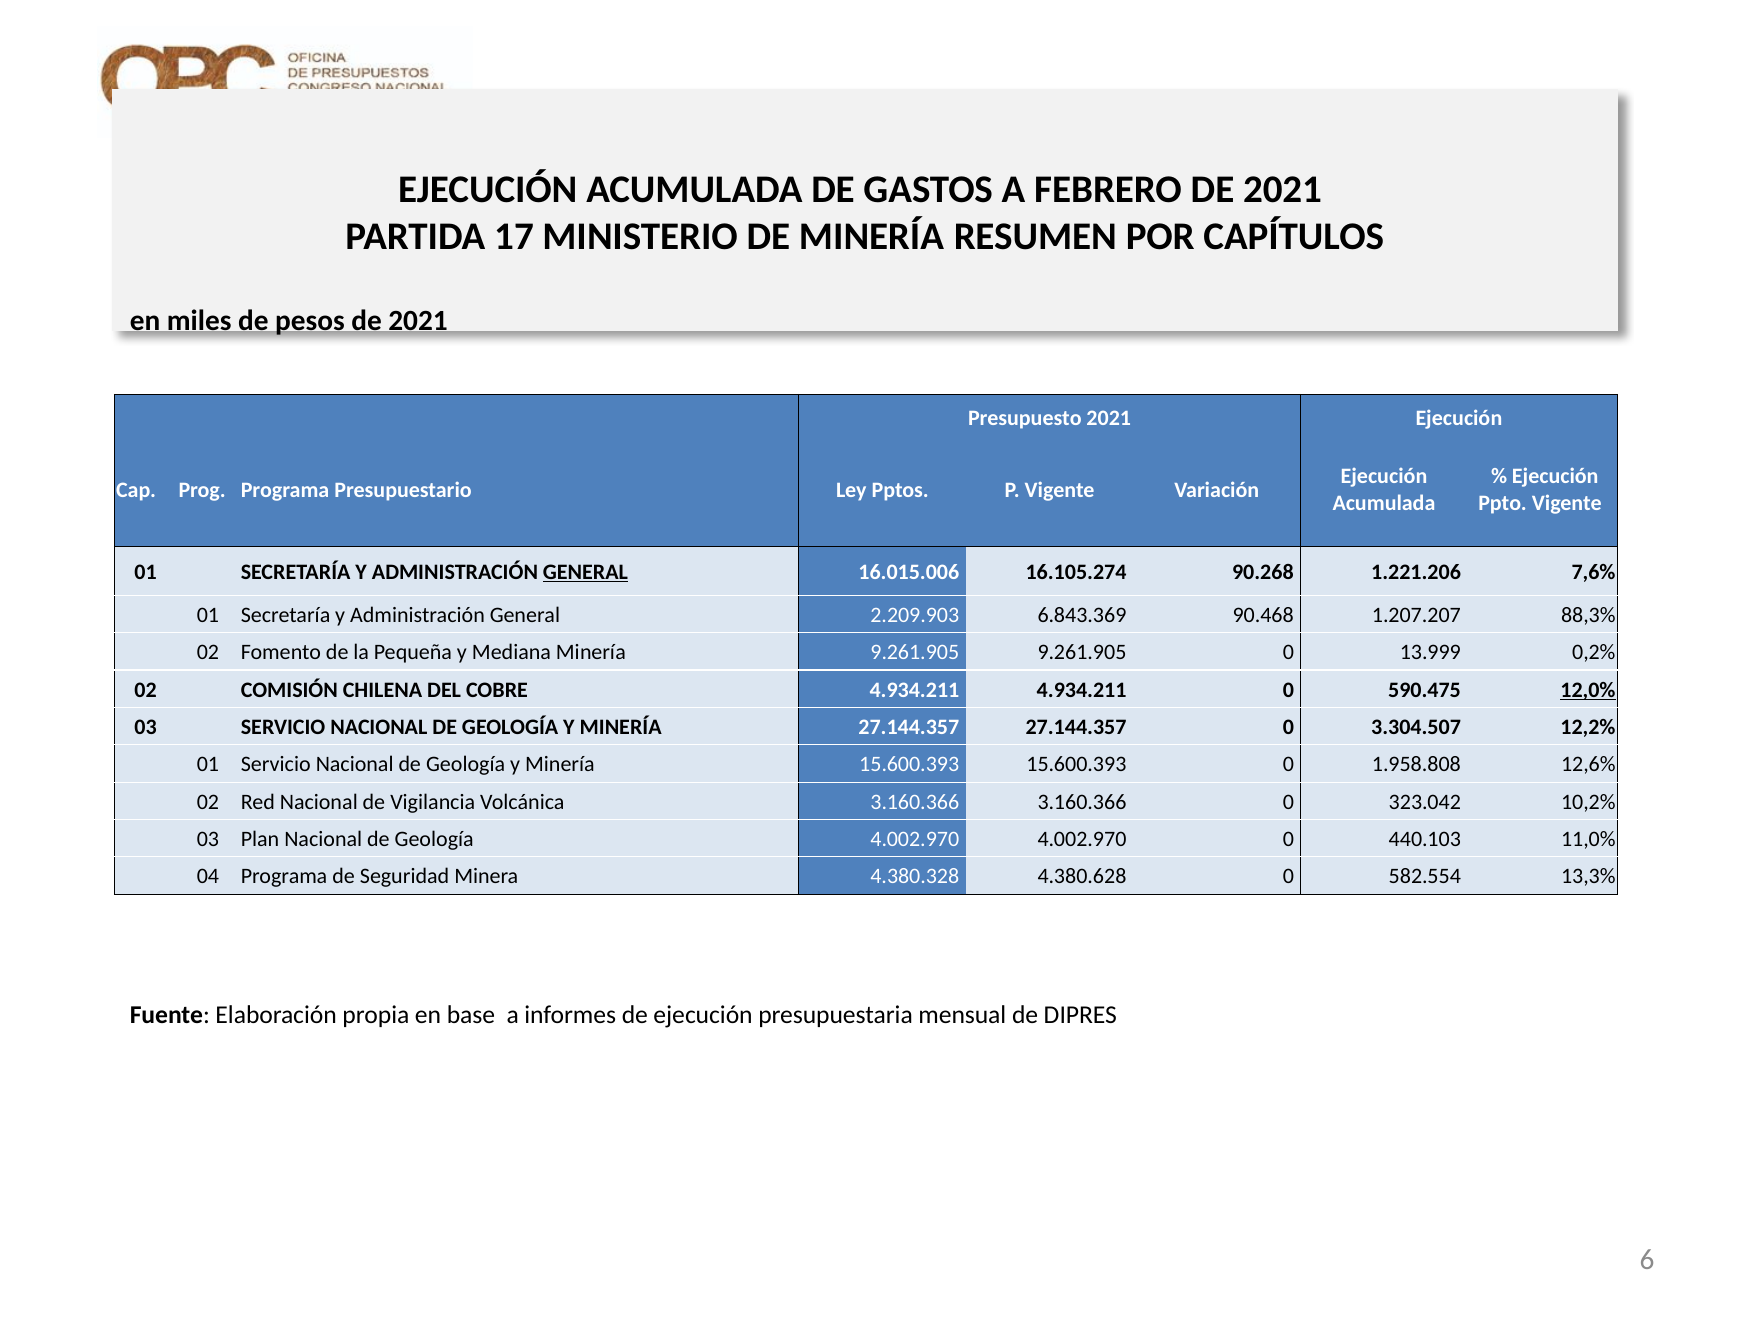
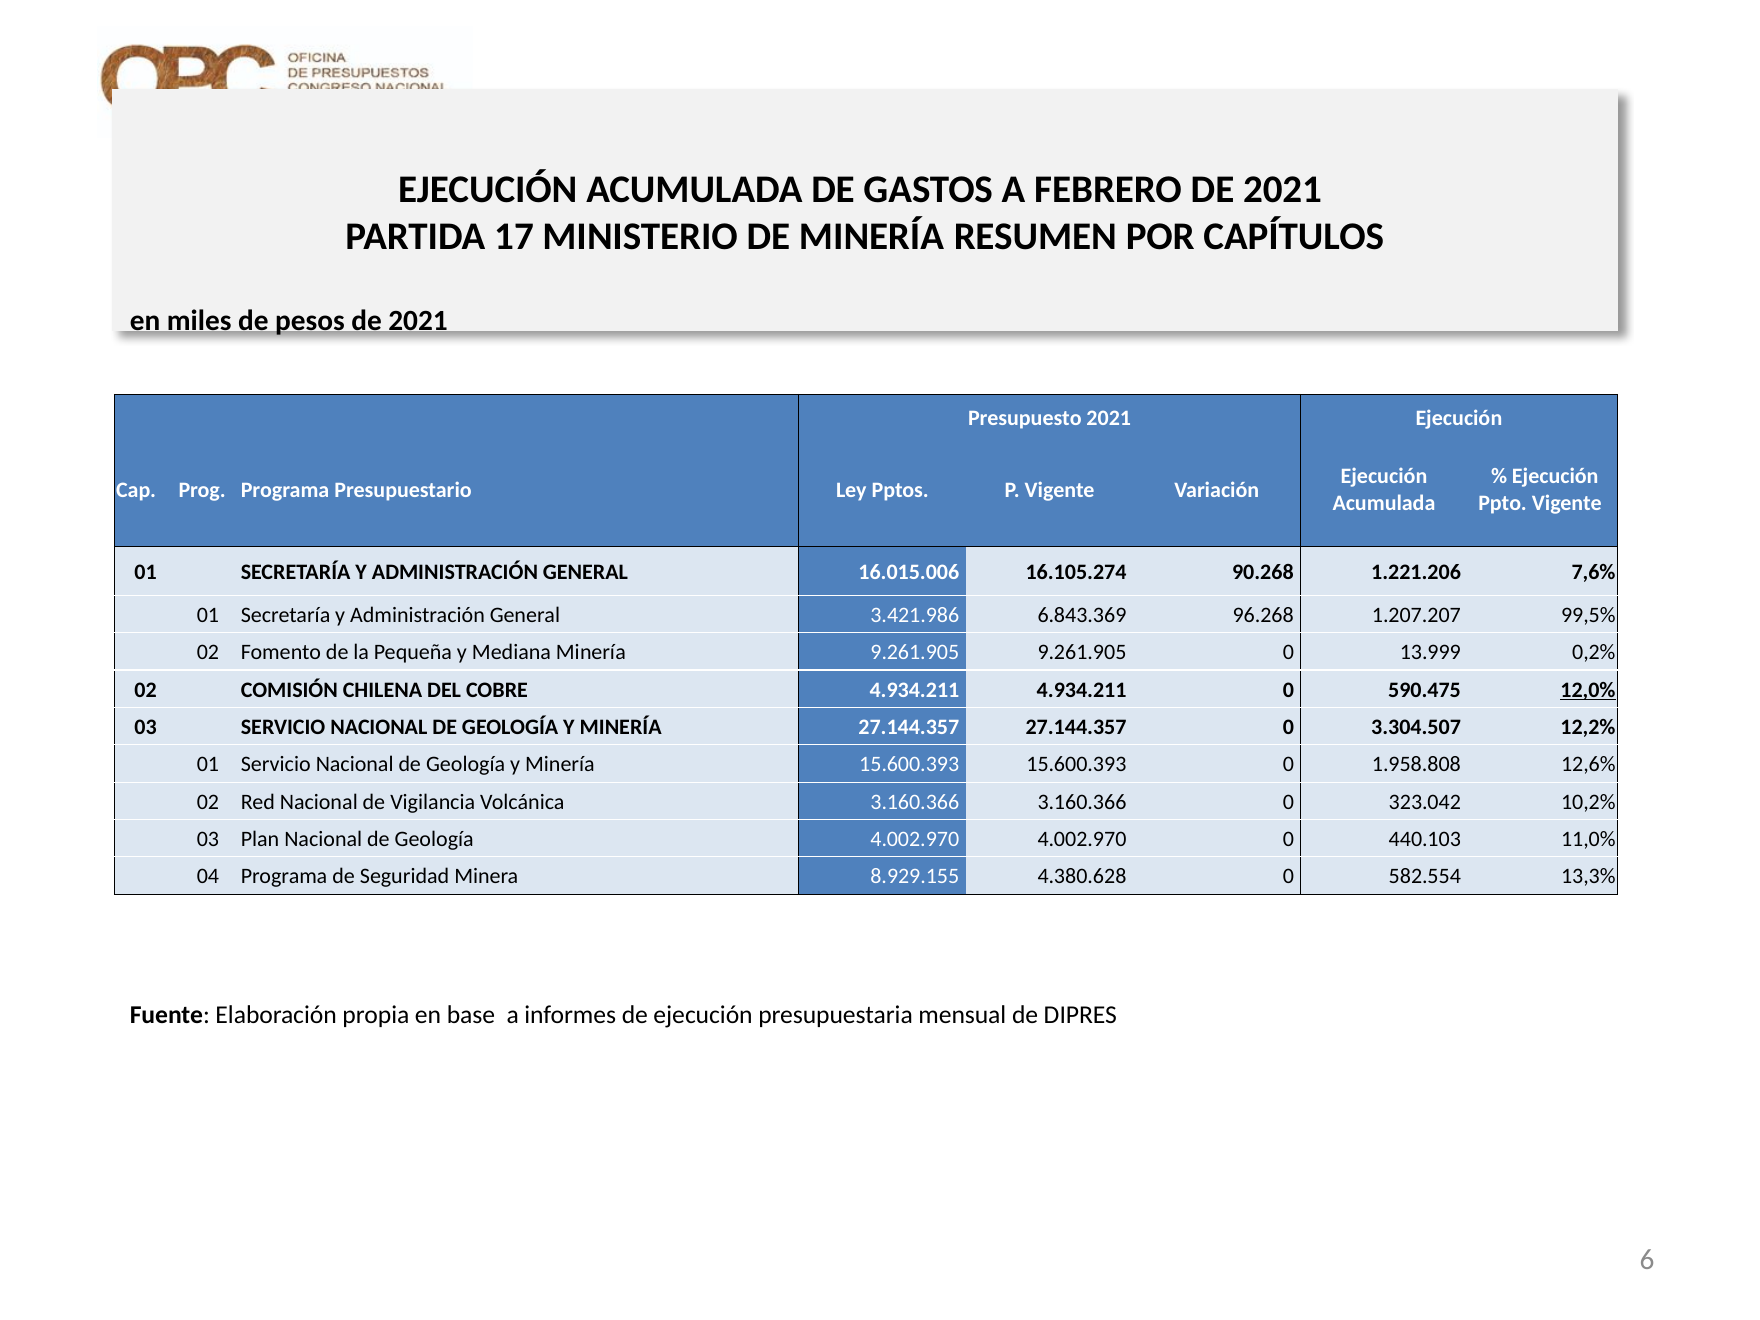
GENERAL underline: present -> none (585, 572)
2.209.903: 2.209.903 -> 3.421.986 (915, 615)
90.468: 90.468 -> 96.268 (1263, 615)
88,3%: 88,3% -> 99,5% (1588, 615)
4.380.328: 4.380.328 -> 8.929.155 (915, 877)
